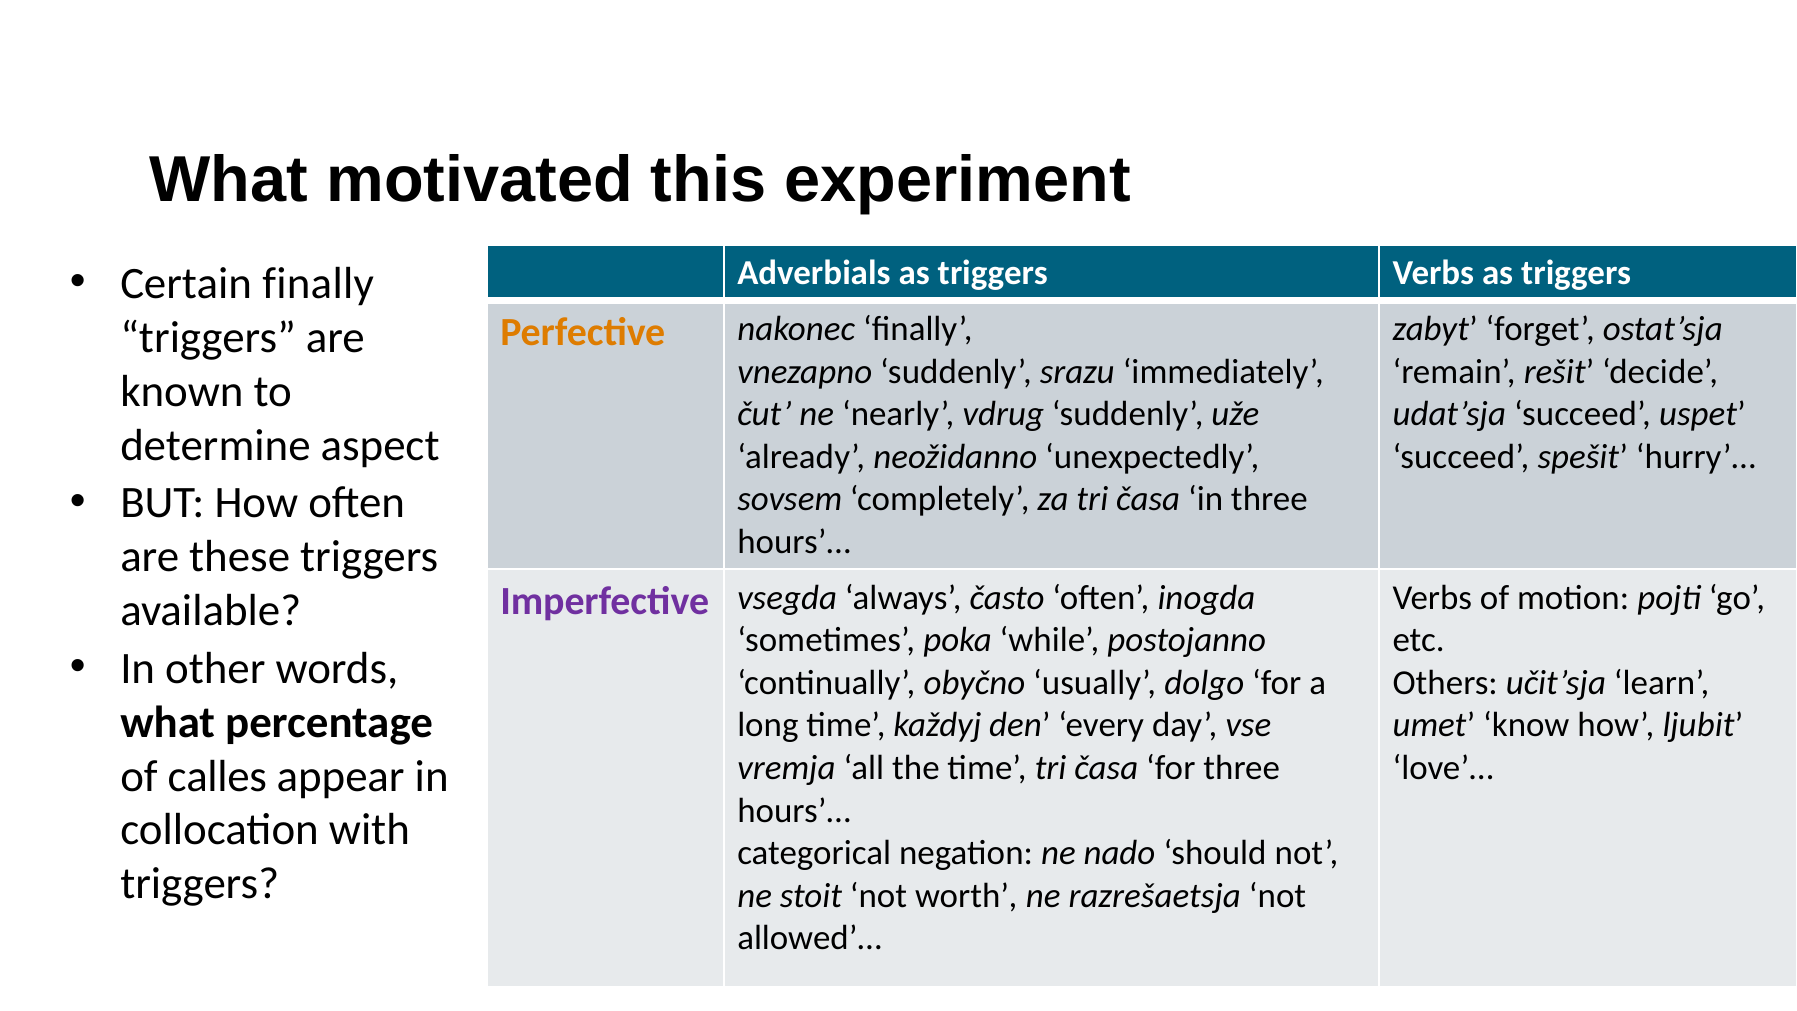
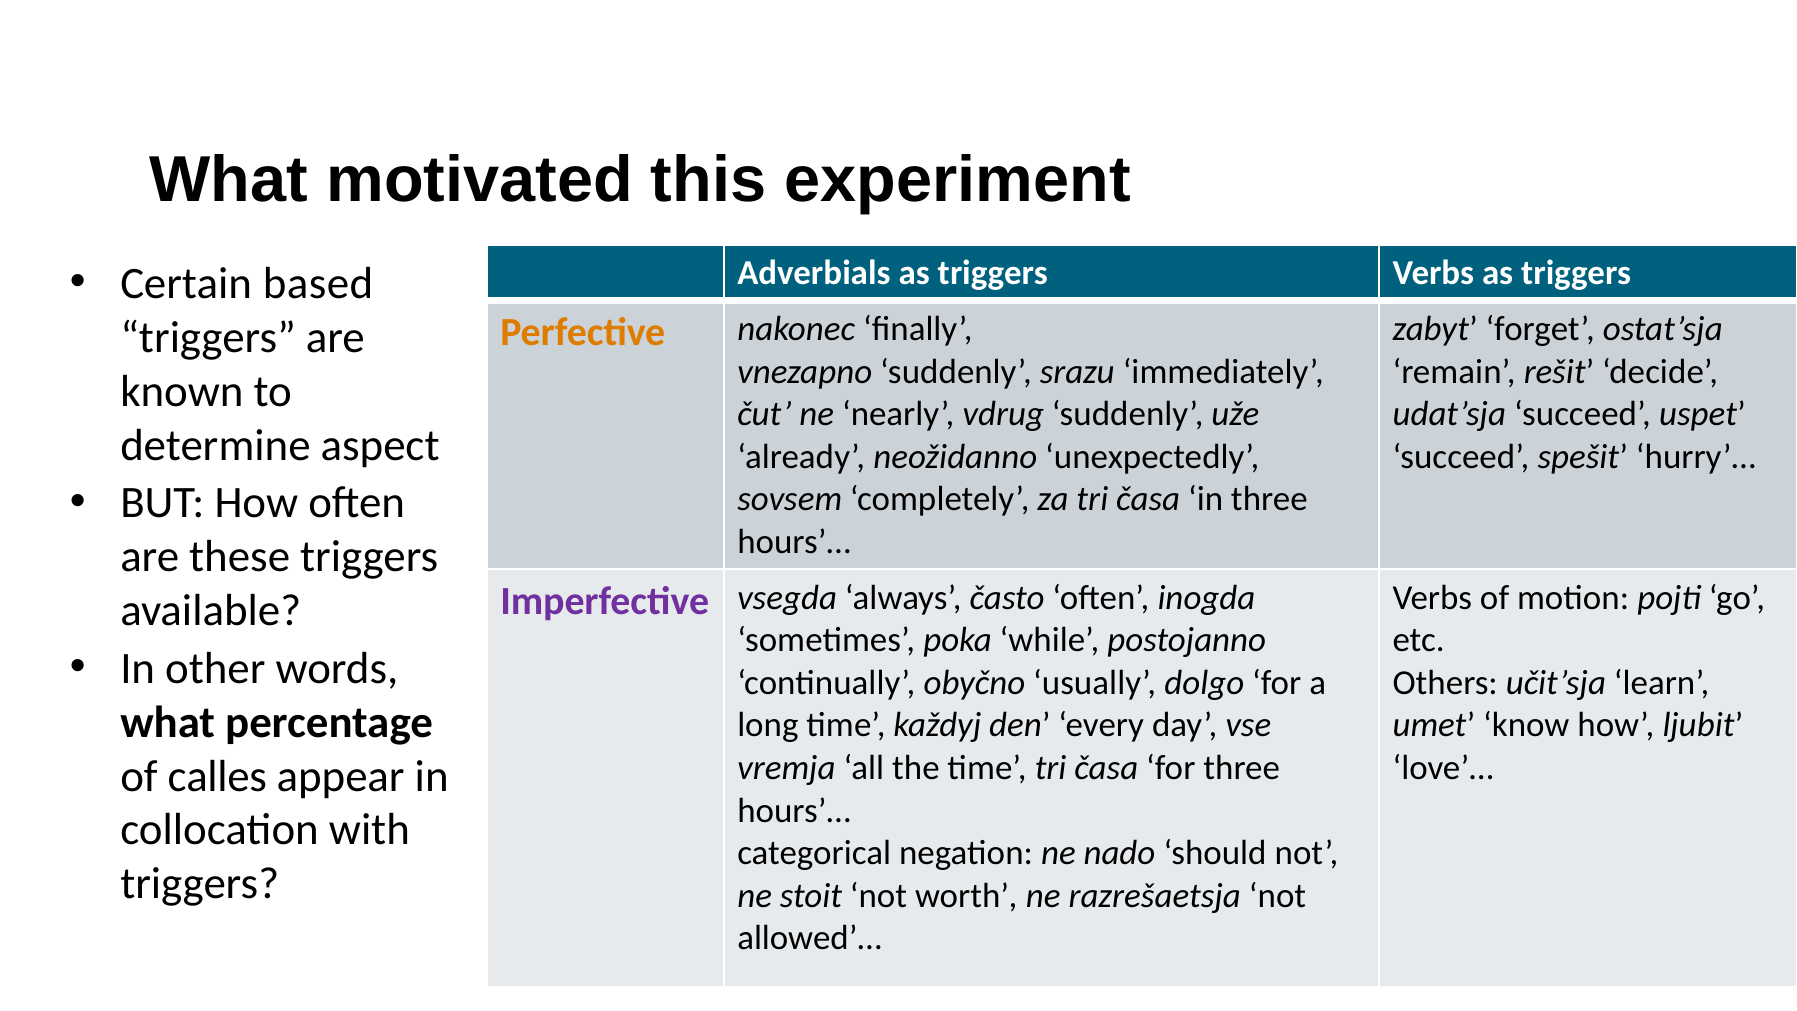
Certain finally: finally -> based (318, 284)
